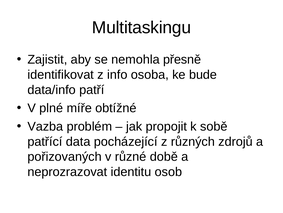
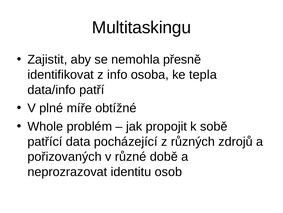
bude: bude -> tepla (203, 74)
Vazba: Vazba -> Whole (45, 126)
